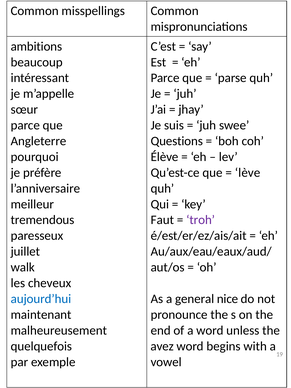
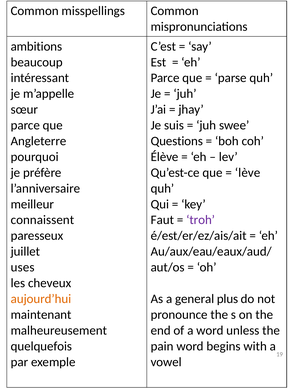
tremendous: tremendous -> connaissent (42, 220)
walk: walk -> uses (23, 267)
aujourd’hui colour: blue -> orange (41, 299)
nice: nice -> plus (228, 299)
avez: avez -> pain (162, 346)
